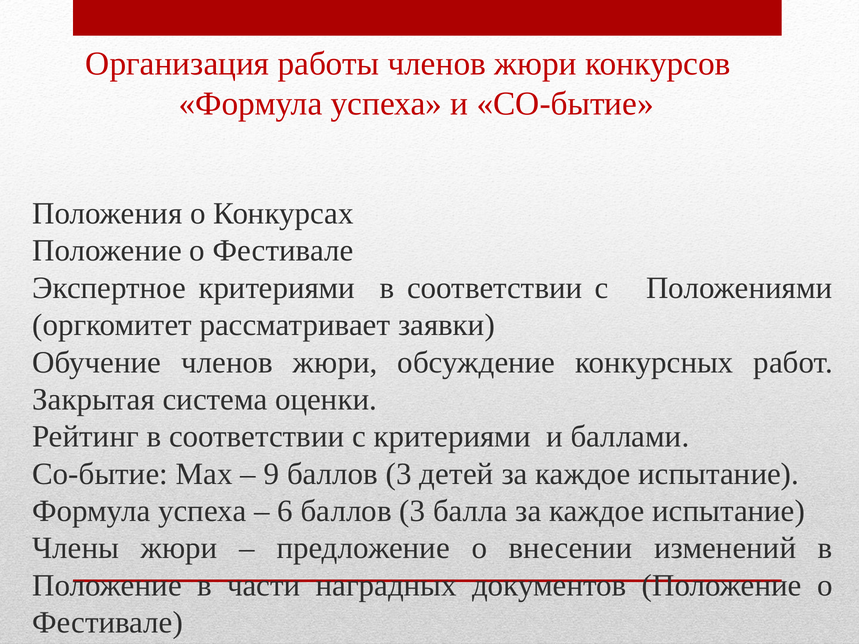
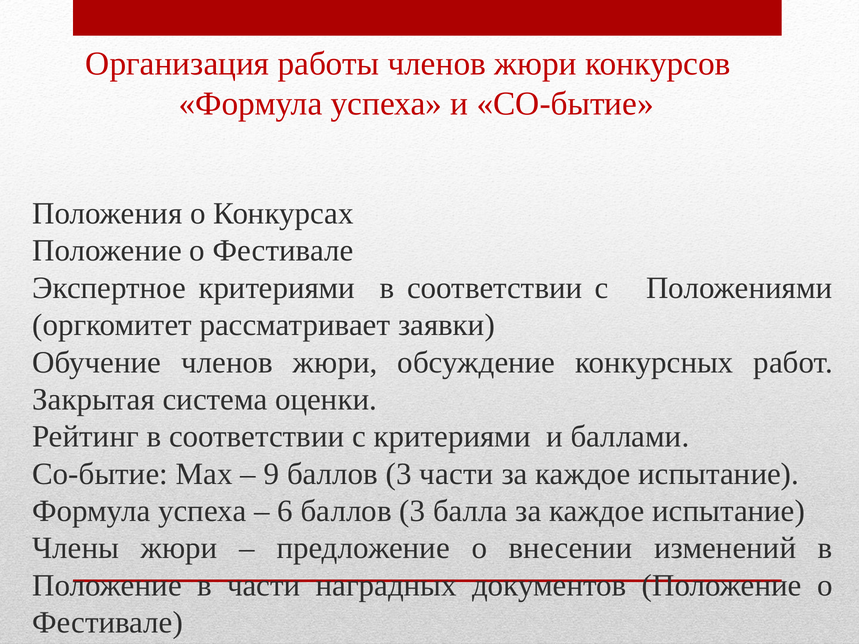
3 детей: детей -> части (456, 474)
